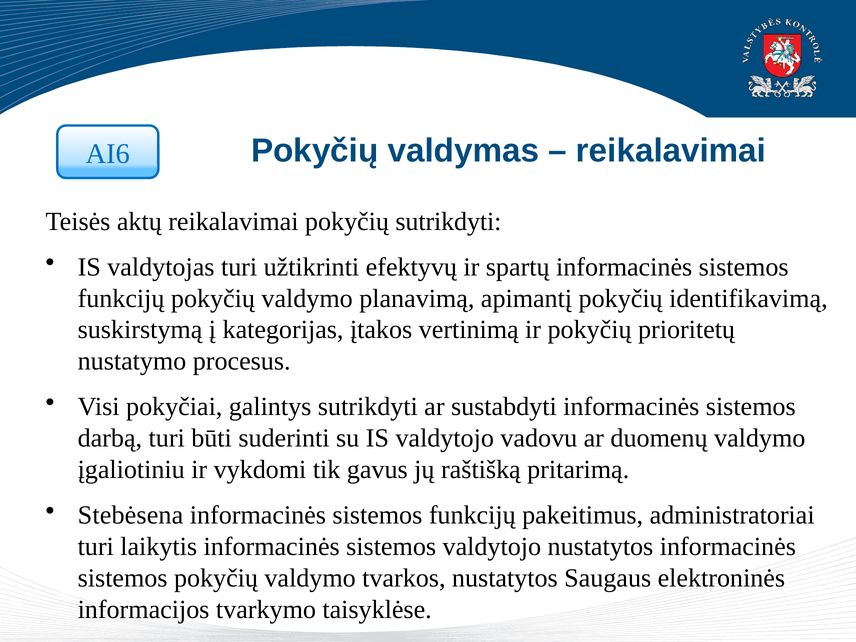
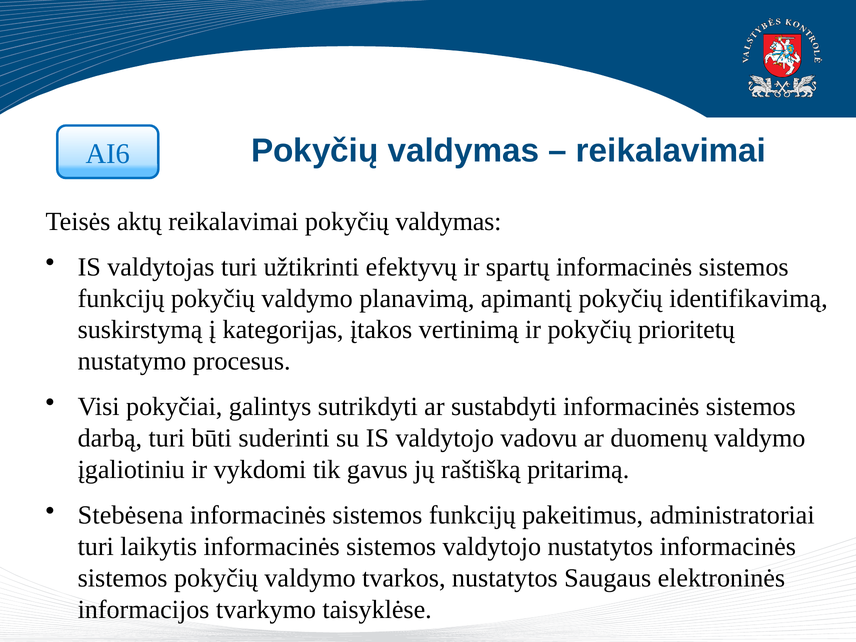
reikalavimai pokyčių sutrikdyti: sutrikdyti -> valdymas (448, 221)
